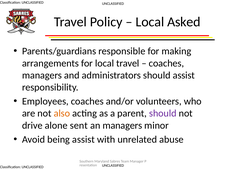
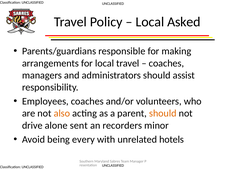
should colour: purple -> orange (163, 114)
an managers: managers -> recorders (122, 126)
being assist: assist -> every (83, 140)
abuse: abuse -> hotels (172, 140)
